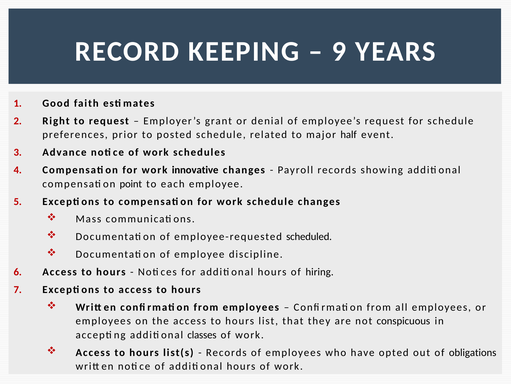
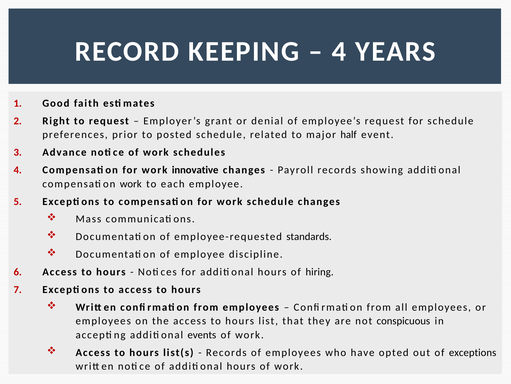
9: 9 -> 4 (339, 51)
compensation point: point -> work (131, 183)
scheduled: scheduled -> standards (309, 236)
classes: classes -> events (202, 334)
of obligations: obligations -> exceptions (473, 352)
